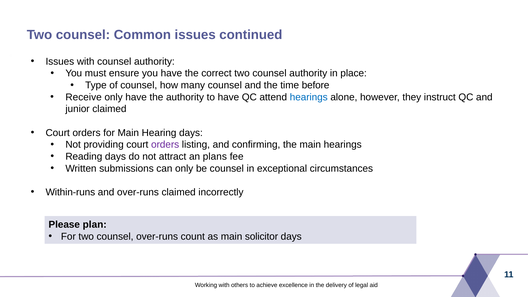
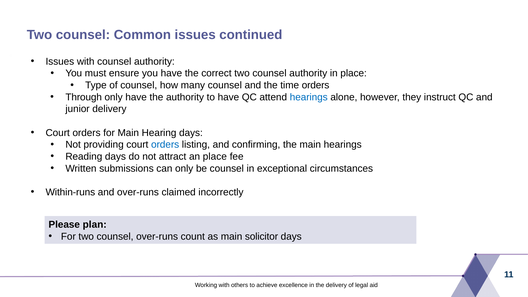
time before: before -> orders (316, 85)
Receive: Receive -> Through (84, 97)
junior claimed: claimed -> delivery (109, 109)
orders colour: purple -> blue (165, 145)
an plans: plans -> place (215, 157)
